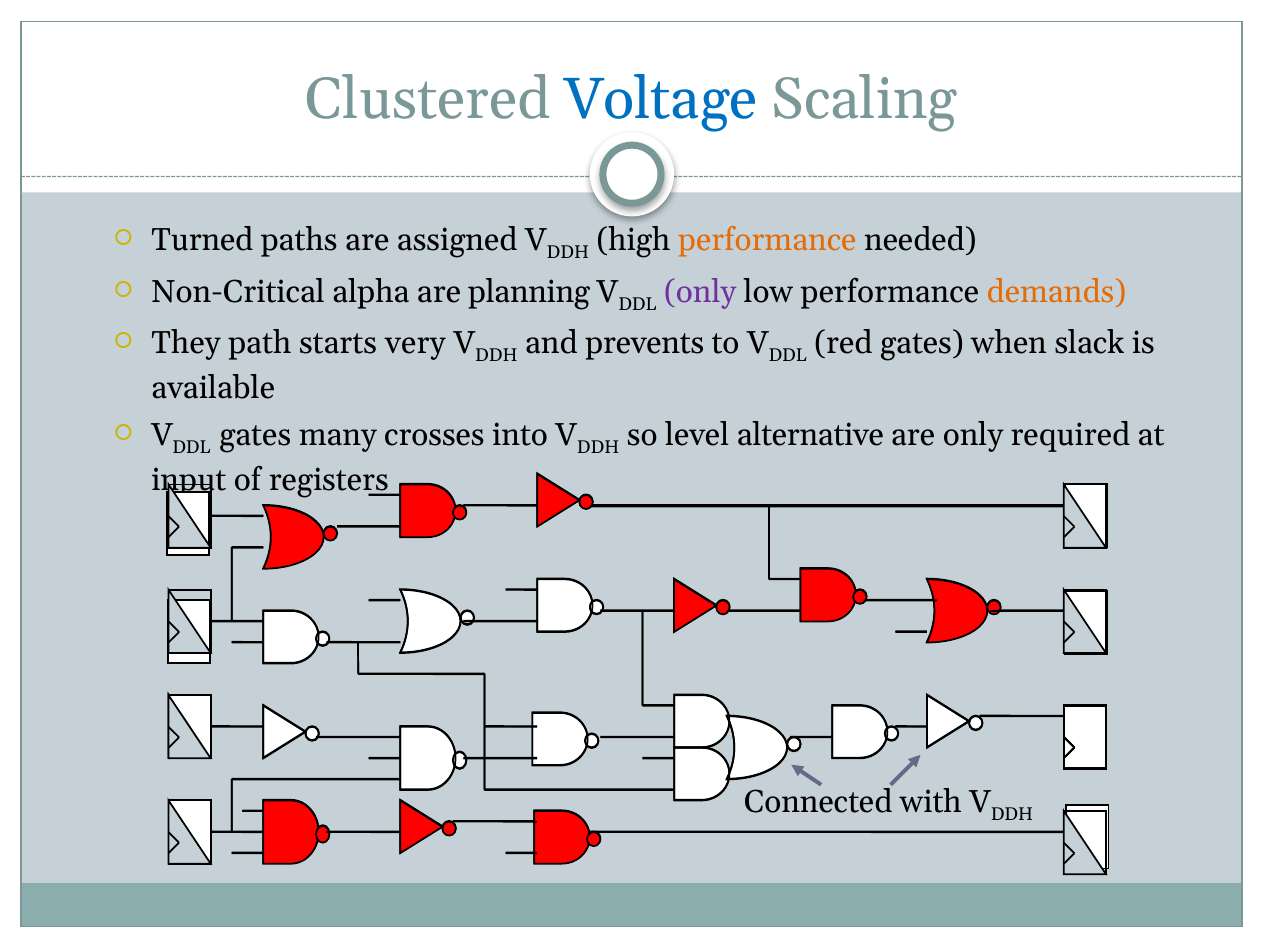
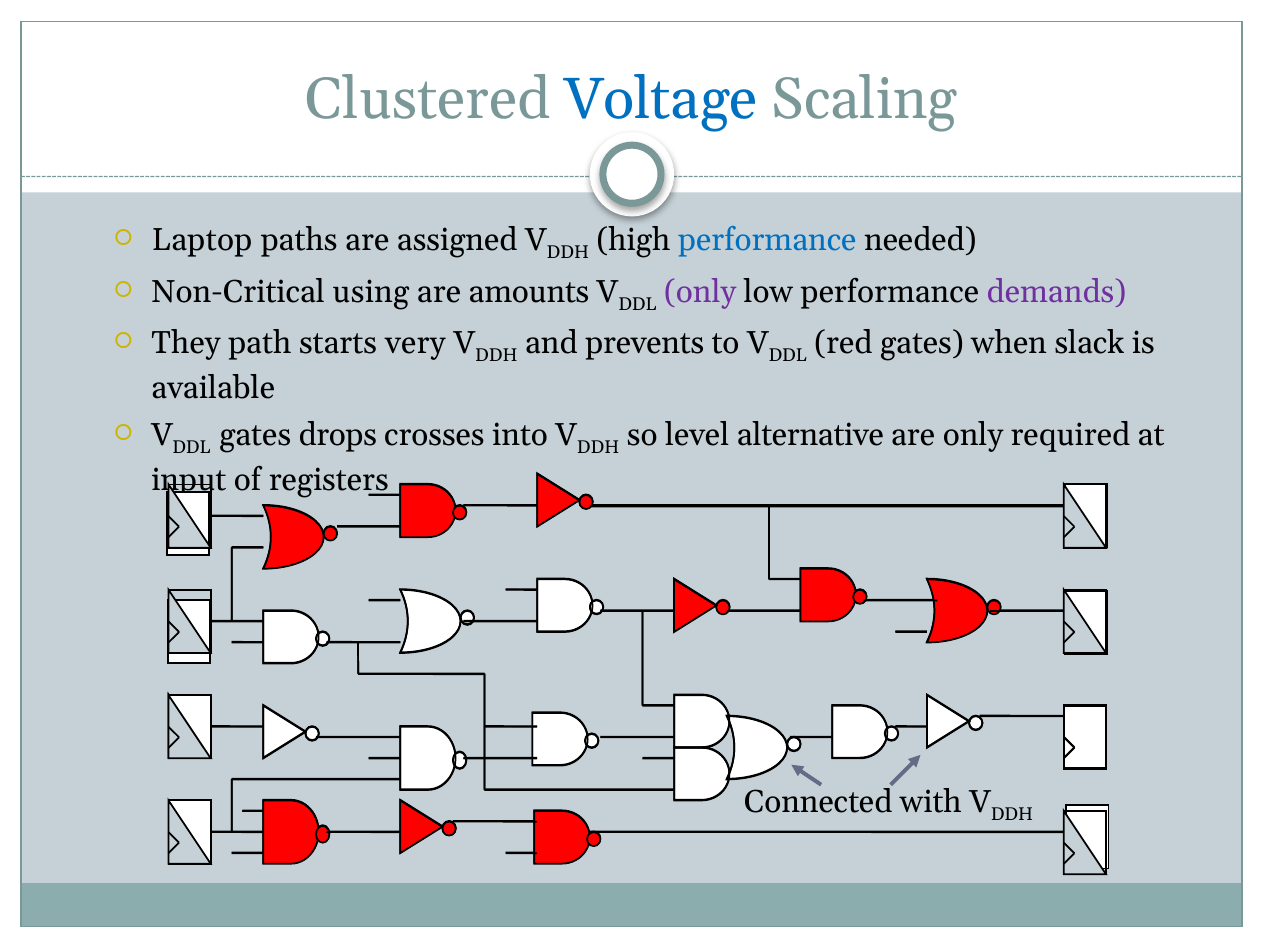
Turned: Turned -> Laptop (202, 240)
performance colour: orange -> blue (767, 240)
alpha: alpha -> using (371, 292)
planning: planning -> amounts (529, 292)
demands colour: orange -> purple (1056, 292)
many: many -> drops (338, 435)
